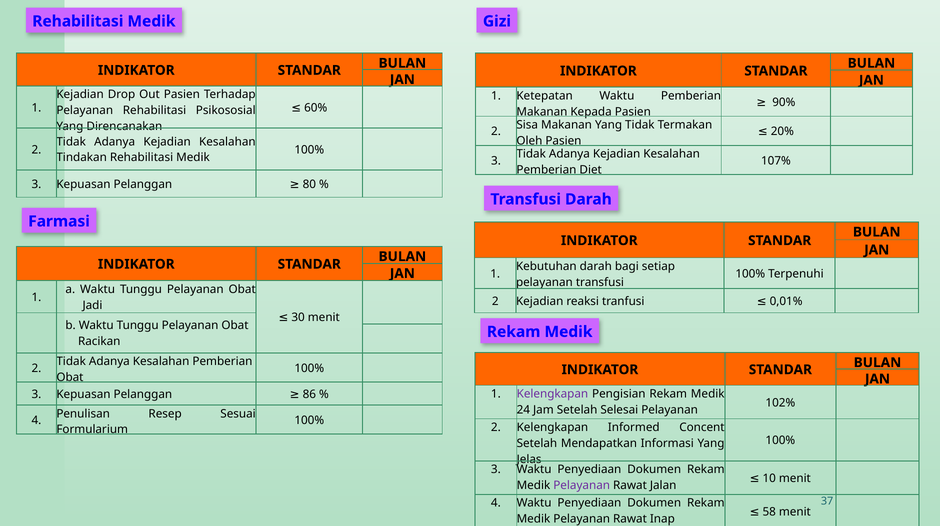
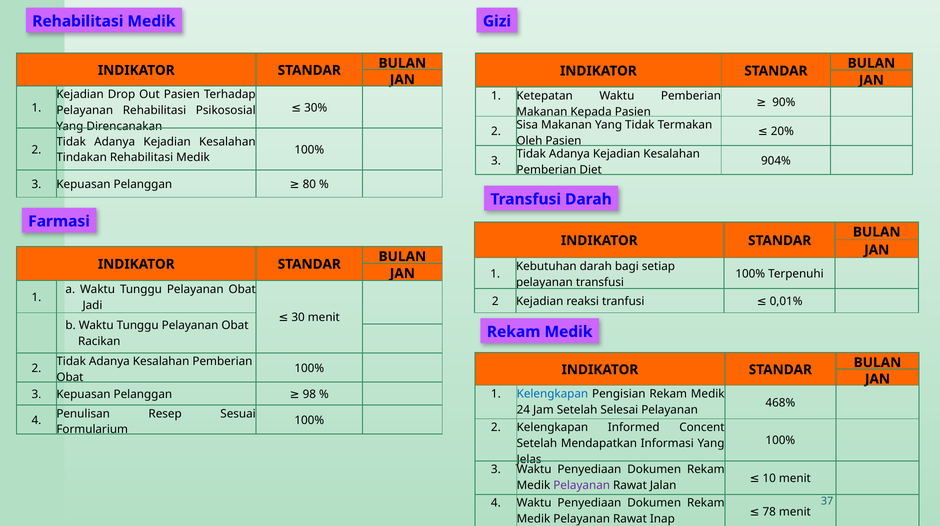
60%: 60% -> 30% (316, 108)
107%: 107% -> 904% (776, 161)
Kelengkapan colour: purple -> blue (552, 394)
86: 86 -> 98 (309, 395)
102%: 102% -> 468% (780, 403)
58: 58 -> 78 (769, 513)
